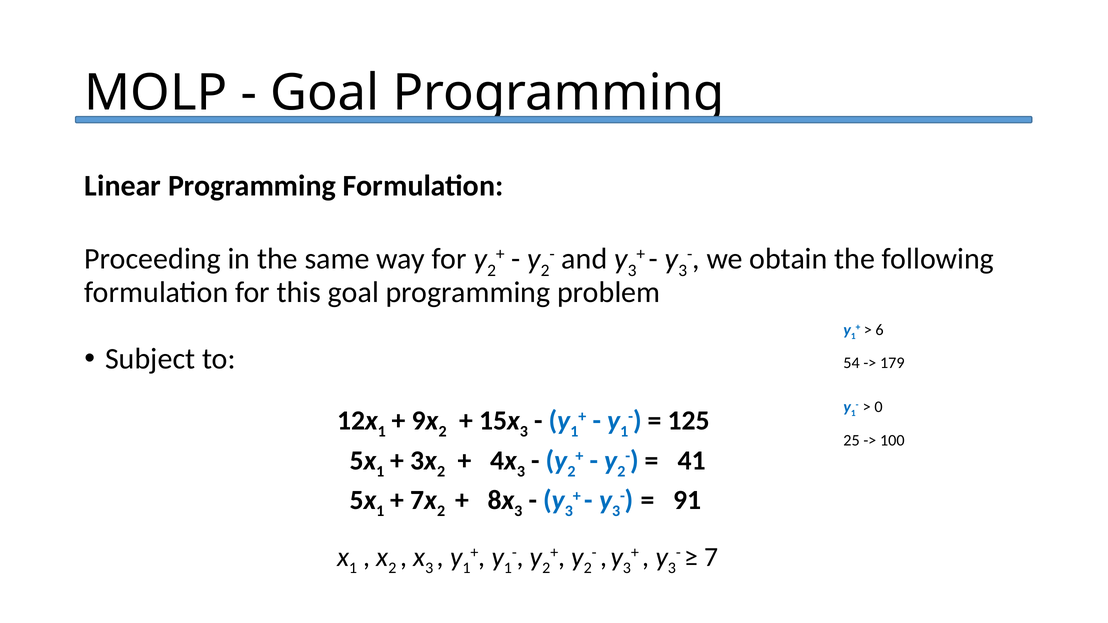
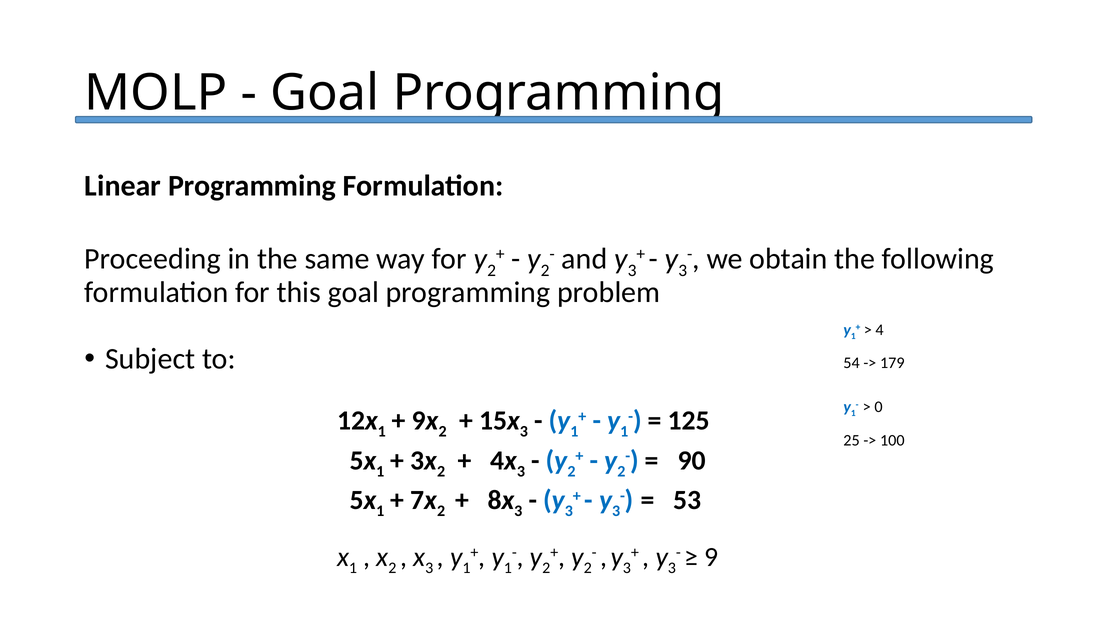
6: 6 -> 4 (880, 330)
41: 41 -> 90 (692, 461)
91: 91 -> 53 (687, 501)
7: 7 -> 9 (711, 557)
